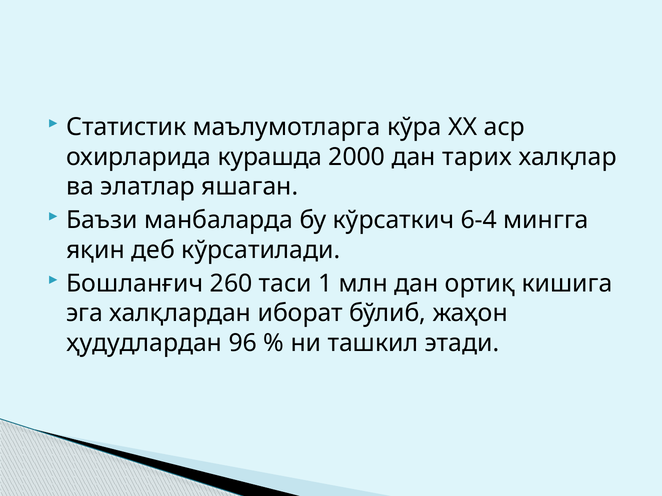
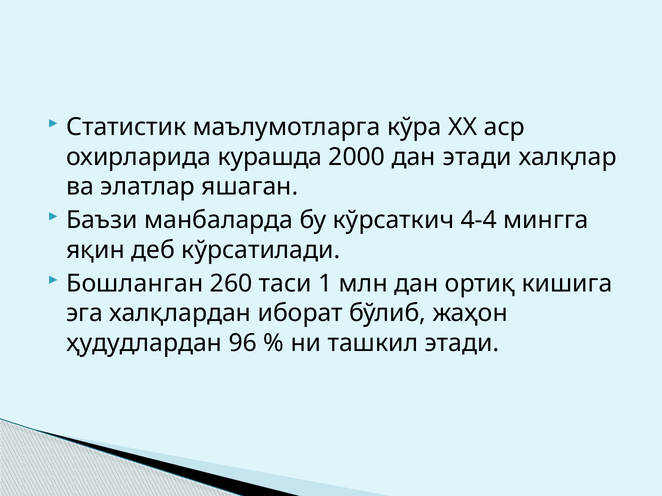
дан тарих: тарих -> этади (477, 157)
6-4: 6-4 -> 4-4 (479, 220)
Бошланғич: Бошланғич -> Бошланган (135, 284)
